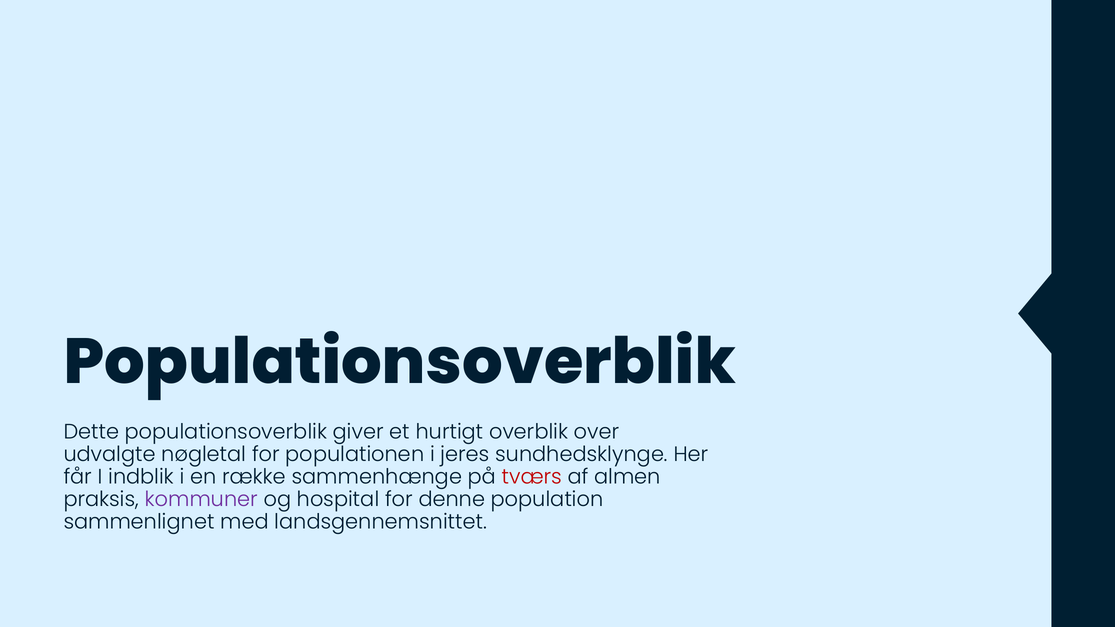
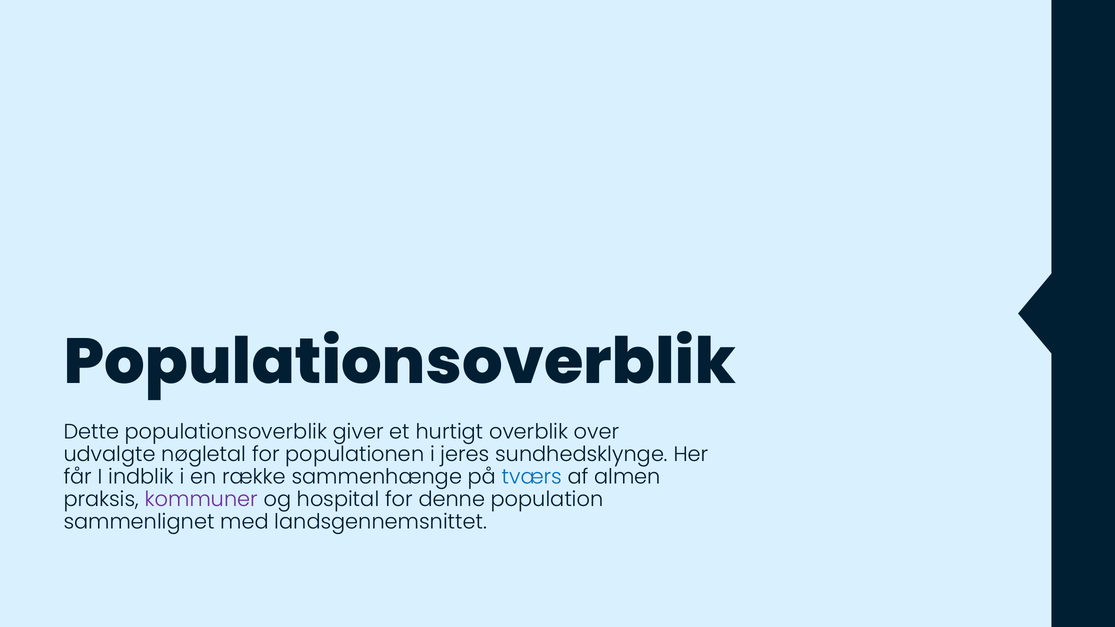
tværs colour: red -> blue (532, 477)
